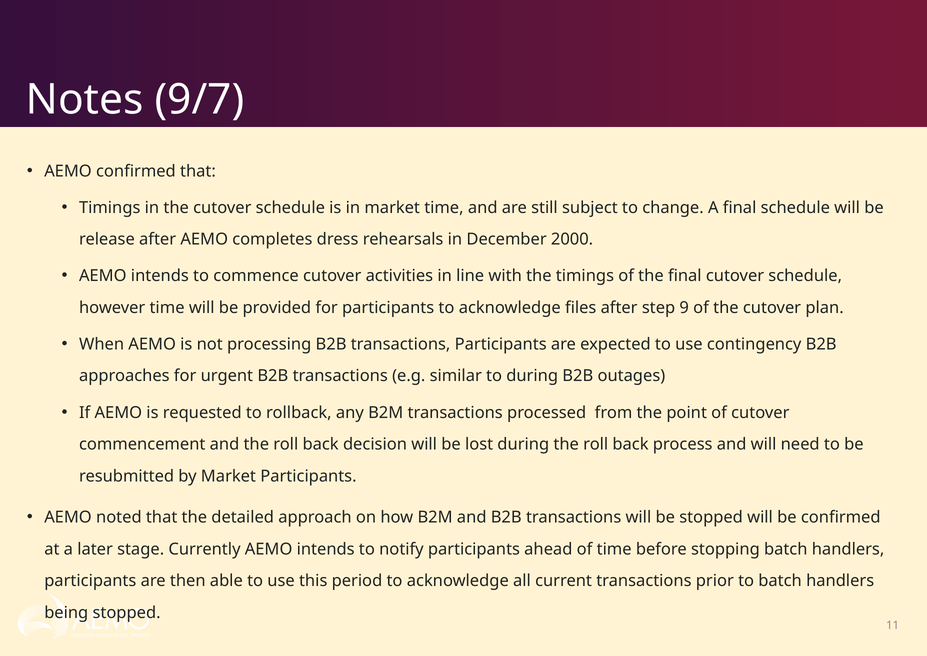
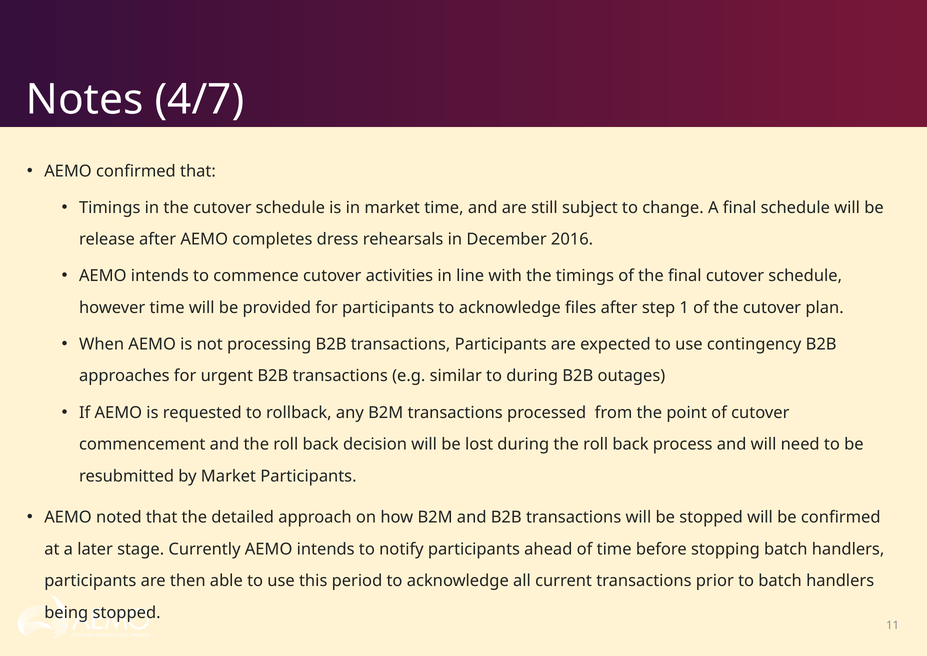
9/7: 9/7 -> 4/7 (200, 99)
2000: 2000 -> 2016 (572, 239)
9: 9 -> 1 (684, 307)
